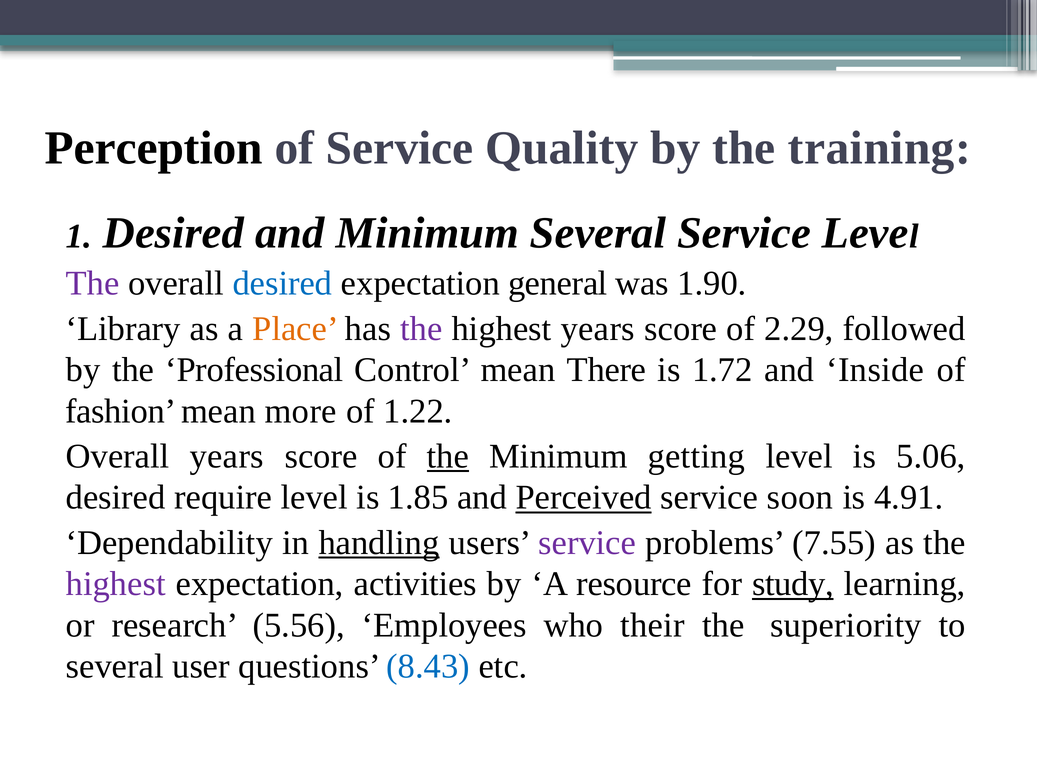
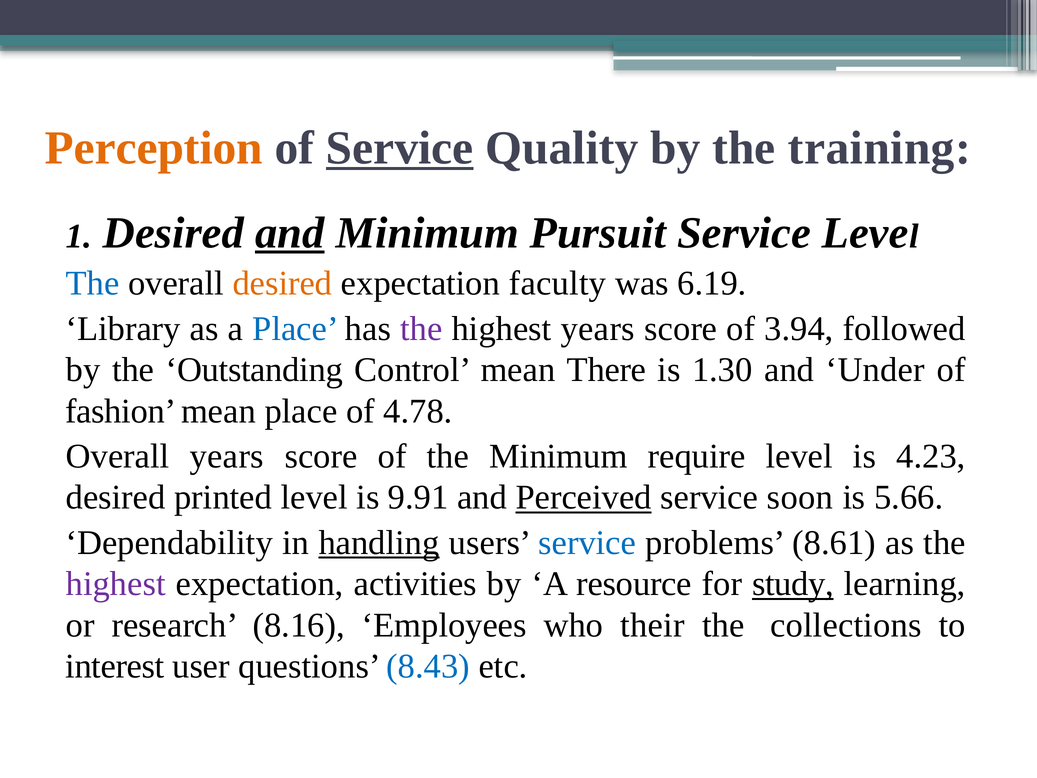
Perception colour: black -> orange (154, 148)
Service underline: none -> present (400, 148)
and underline: none -> present (290, 233)
Minimum Several: Several -> Pursuit (598, 233)
The colour: purple -> blue (93, 283)
desired colour: blue -> orange (282, 283)
general: general -> faculty (557, 283)
1.90: 1.90 -> 6.19 (712, 283)
Place colour: orange -> blue (295, 329)
2.29: 2.29 -> 3.94 (799, 329)
Professional: Professional -> Outstanding (254, 370)
1.72: 1.72 -> 1.30 (722, 370)
Inside: Inside -> Under (875, 370)
mean more: more -> place (301, 411)
1.22: 1.22 -> 4.78 (418, 411)
the underline: present -> none (448, 456)
getting: getting -> require (697, 456)
5.06: 5.06 -> 4.23 (931, 456)
require: require -> printed (223, 497)
1.85: 1.85 -> 9.91 (418, 497)
4.91: 4.91 -> 5.66 (909, 497)
service colour: purple -> blue (587, 543)
7.55: 7.55 -> 8.61 (834, 543)
5.56: 5.56 -> 8.16 (299, 625)
superiority: superiority -> collections (846, 625)
several: several -> interest (115, 666)
